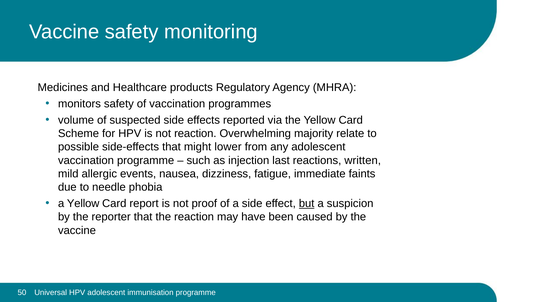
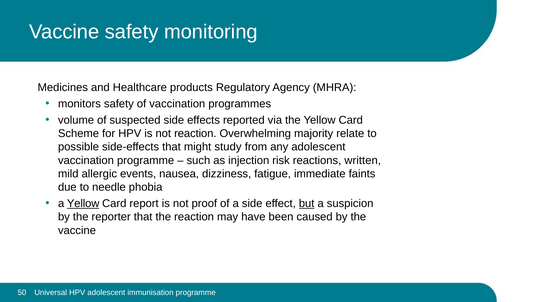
lower: lower -> study (228, 147)
last: last -> risk (281, 160)
Yellow underline: none -> present (83, 203)
